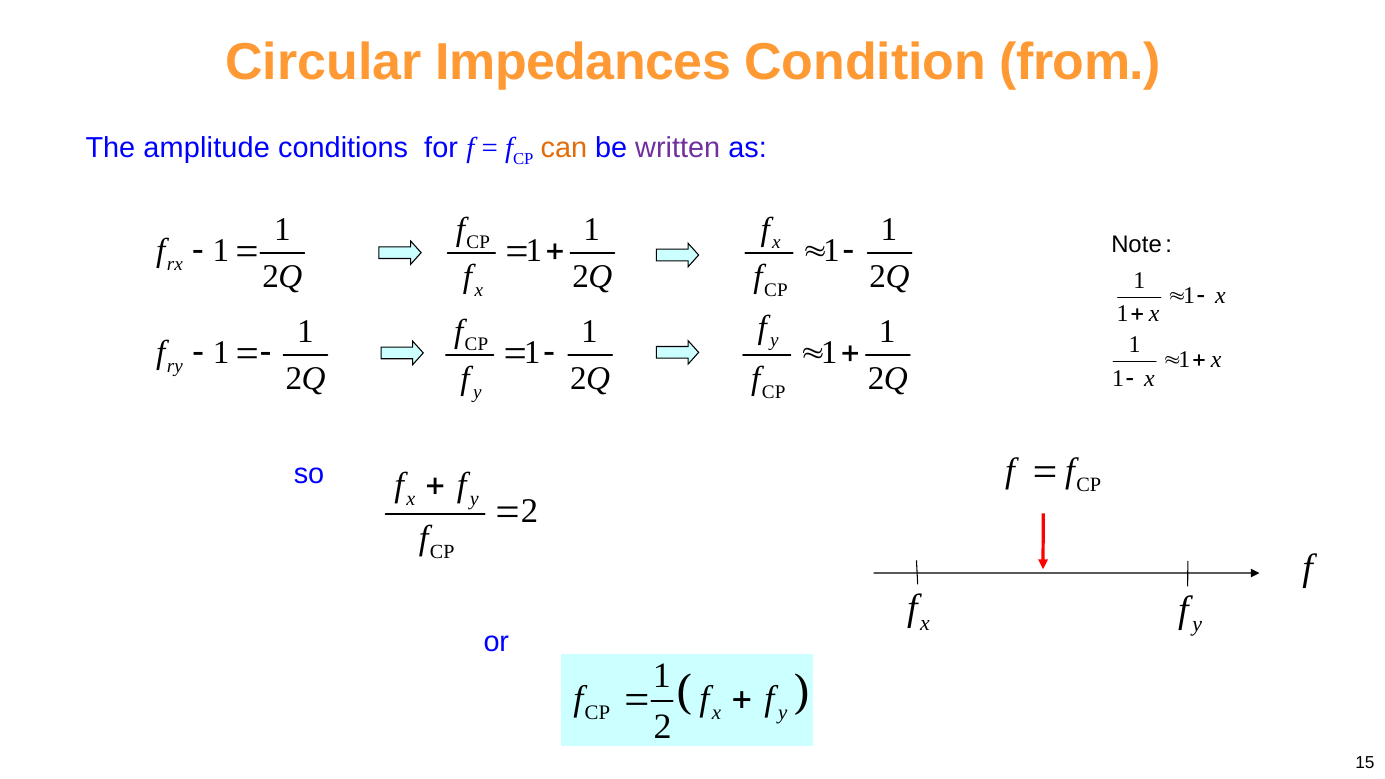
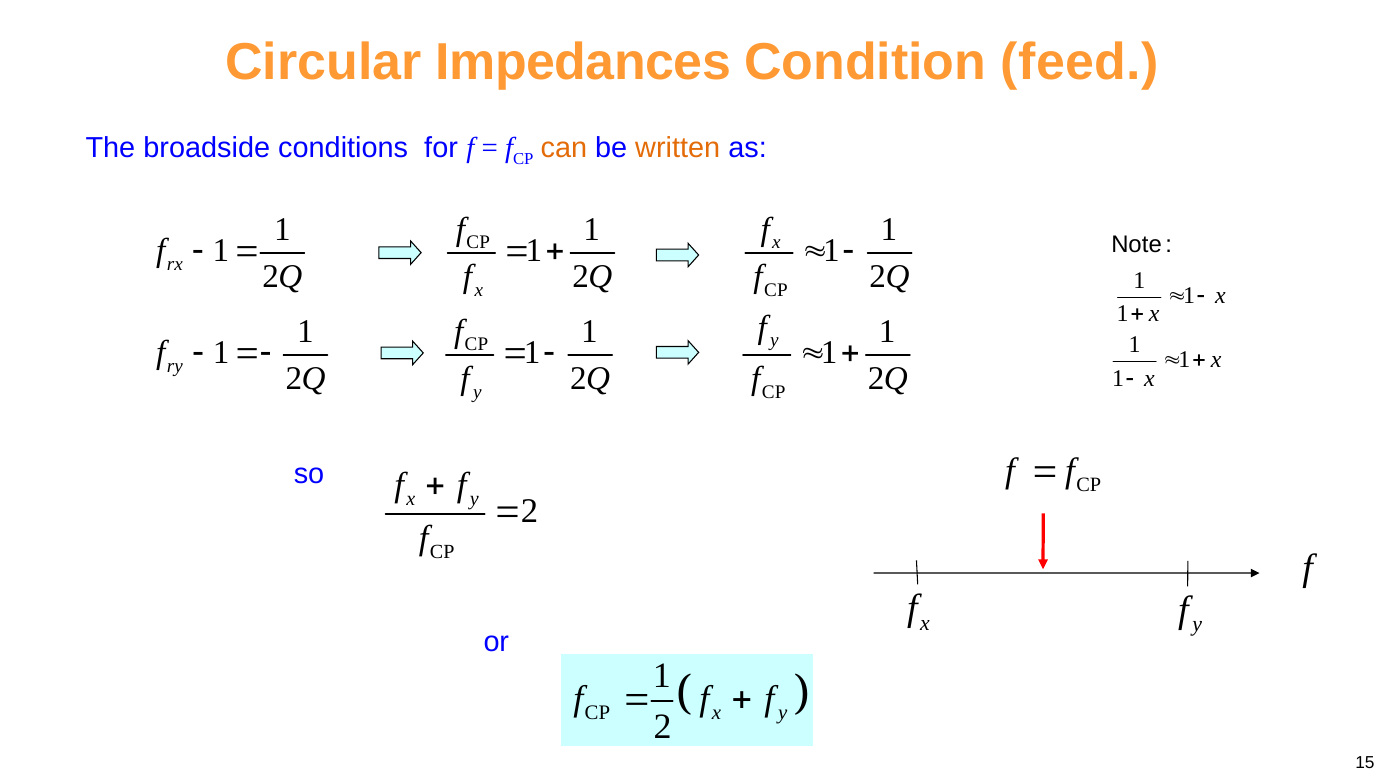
from: from -> feed (1080, 62)
amplitude: amplitude -> broadside (207, 148)
written colour: purple -> orange (678, 148)
